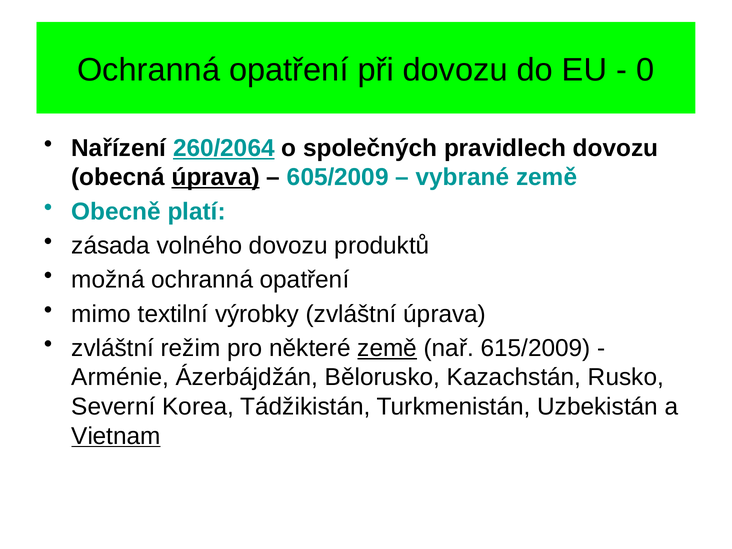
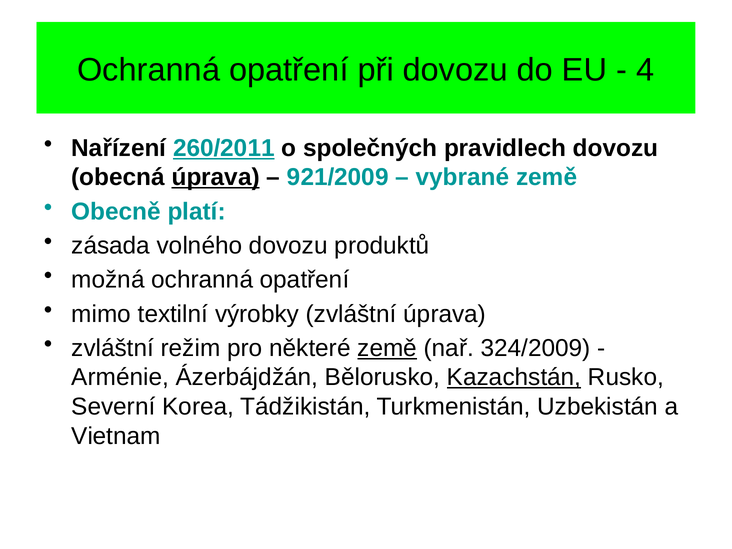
0: 0 -> 4 (645, 70)
260/2064: 260/2064 -> 260/2011 (224, 148)
605/2009: 605/2009 -> 921/2009 (338, 177)
615/2009: 615/2009 -> 324/2009 (536, 348)
Kazachstán underline: none -> present (514, 377)
Vietnam underline: present -> none (116, 436)
